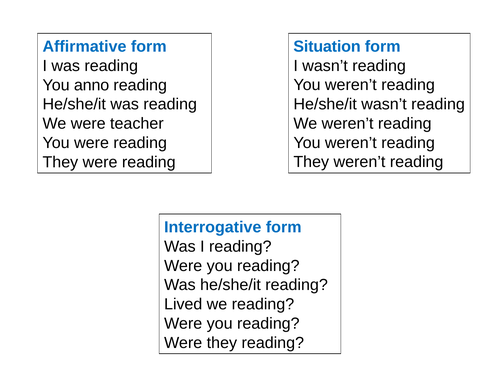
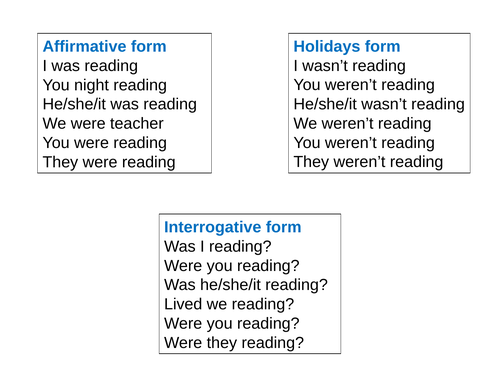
Situation: Situation -> Holidays (327, 47)
anno: anno -> night (92, 85)
